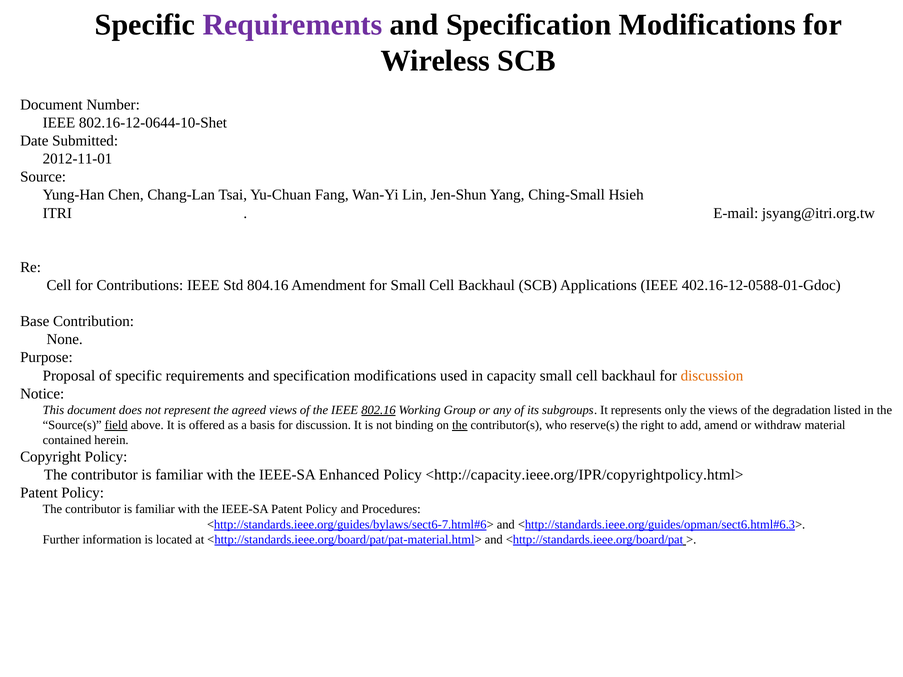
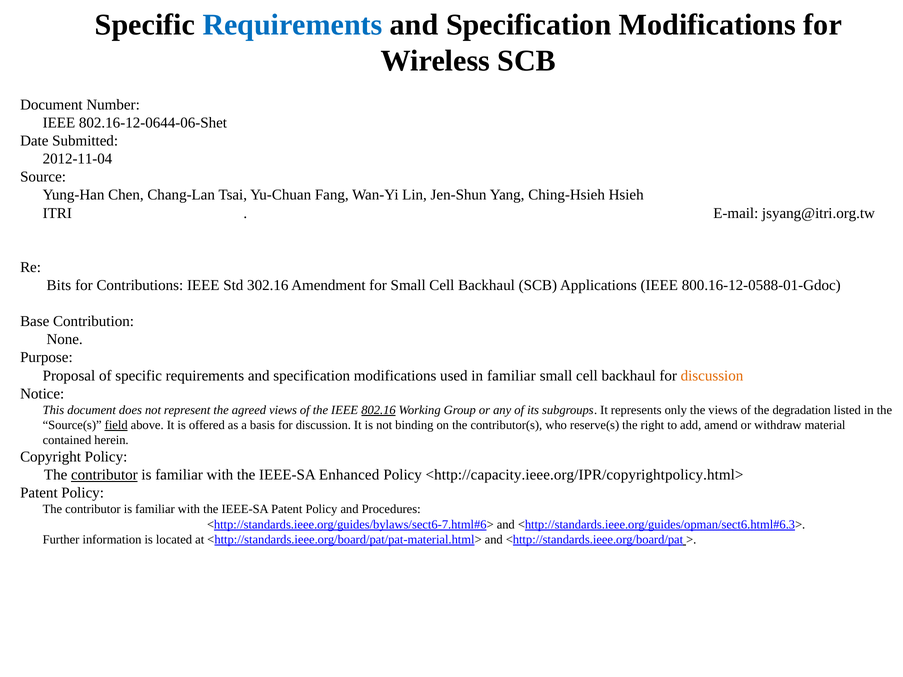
Requirements colour: purple -> blue (292, 25)
802.16-12-0644-10-Shet: 802.16-12-0644-10-Shet -> 802.16-12-0644-06-Shet (153, 123)
2012-11-01: 2012-11-01 -> 2012-11-04 (77, 159)
Ching-Small: Ching-Small -> Ching-Hsieh (567, 195)
Cell: Cell -> Bits (59, 285)
804.16: 804.16 -> 302.16 (268, 285)
402.16-12-0588-01-Gdoc: 402.16-12-0588-01-Gdoc -> 800.16-12-0588-01-Gdoc (761, 285)
in capacity: capacity -> familiar (511, 376)
the underline: present -> none (460, 425)
contributor underline: none -> present (104, 475)
